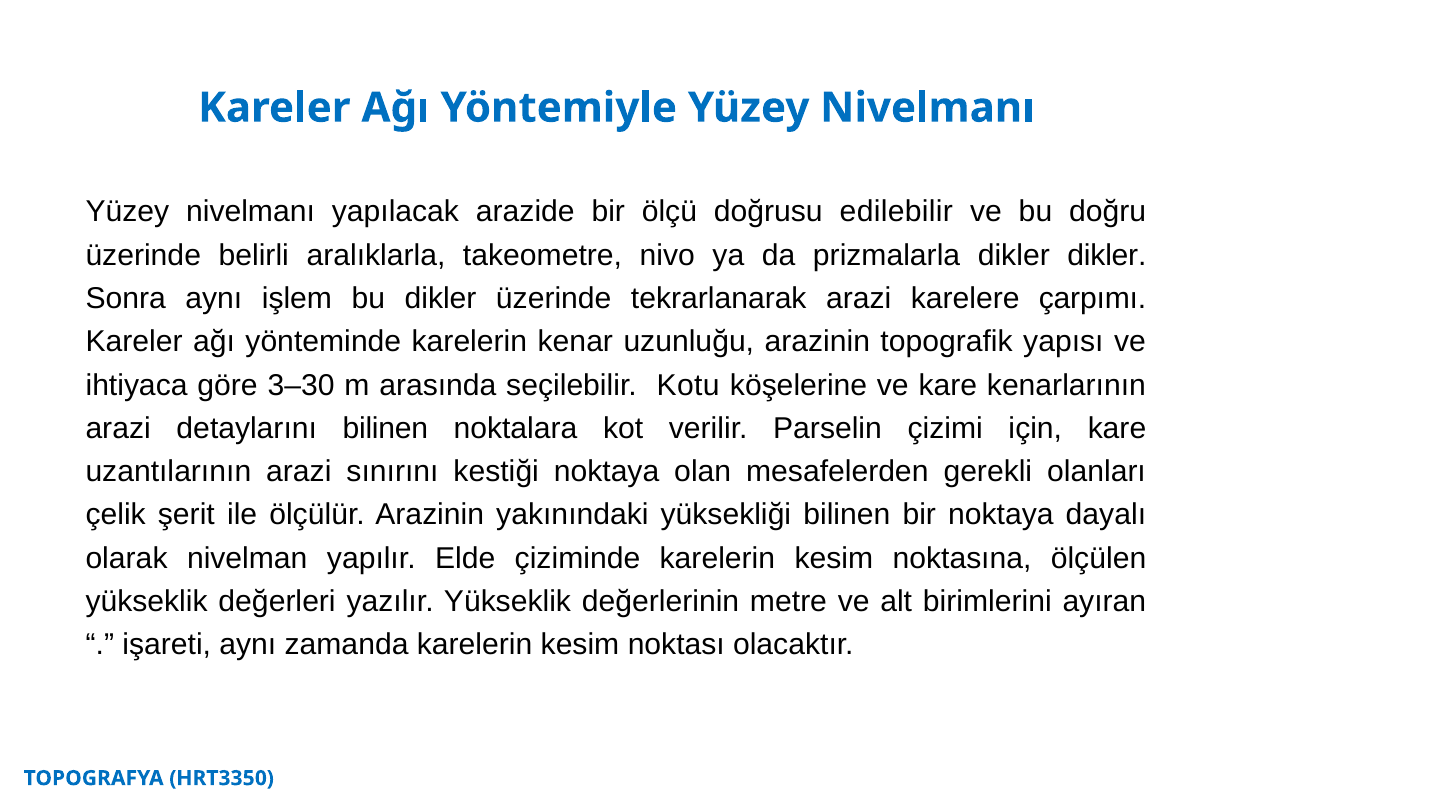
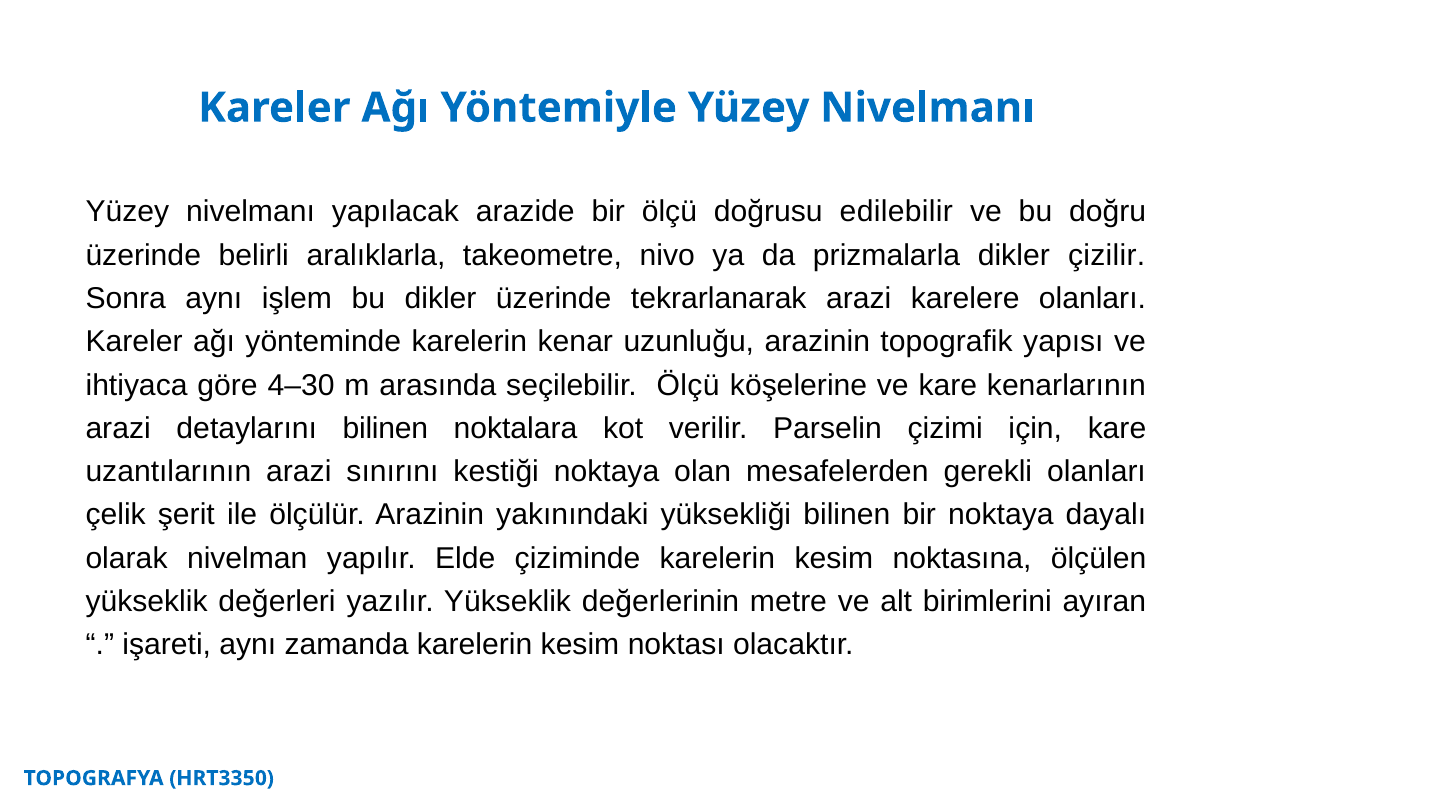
dikler dikler: dikler -> çizilir (1107, 255)
karelere çarpımı: çarpımı -> olanları (1092, 299)
3–30: 3–30 -> 4–30 (301, 385)
seçilebilir Kotu: Kotu -> Ölçü (688, 385)
